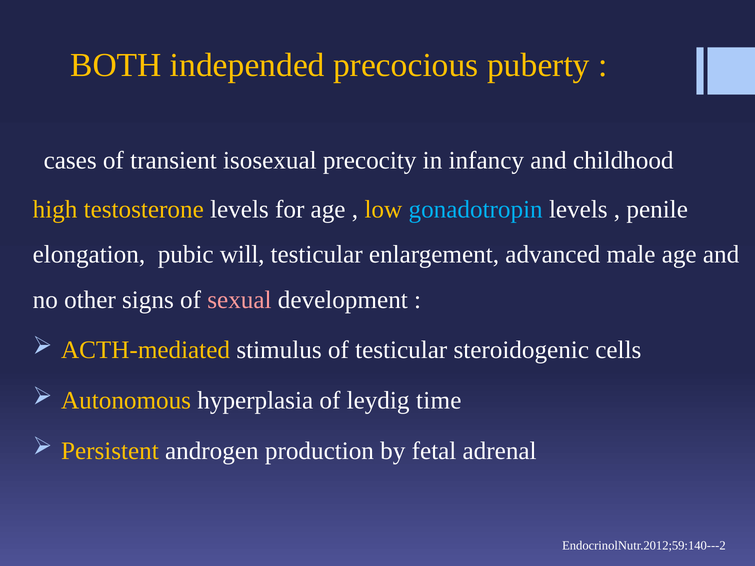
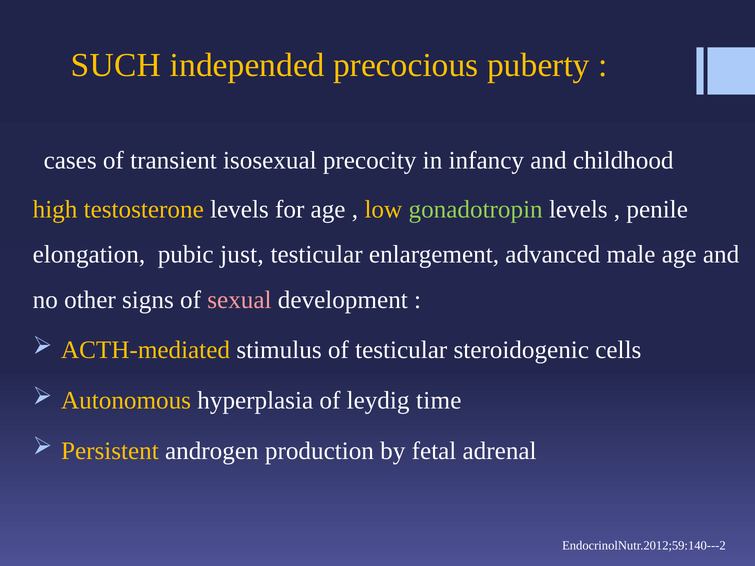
BOTH: BOTH -> SUCH (116, 65)
gonadotropin colour: light blue -> light green (476, 209)
will: will -> just (242, 255)
